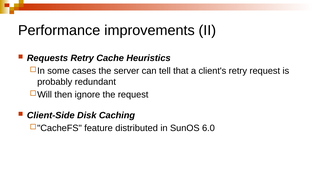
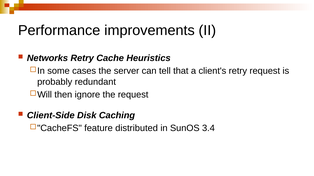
Requests: Requests -> Networks (47, 58)
6.0: 6.0 -> 3.4 (208, 129)
